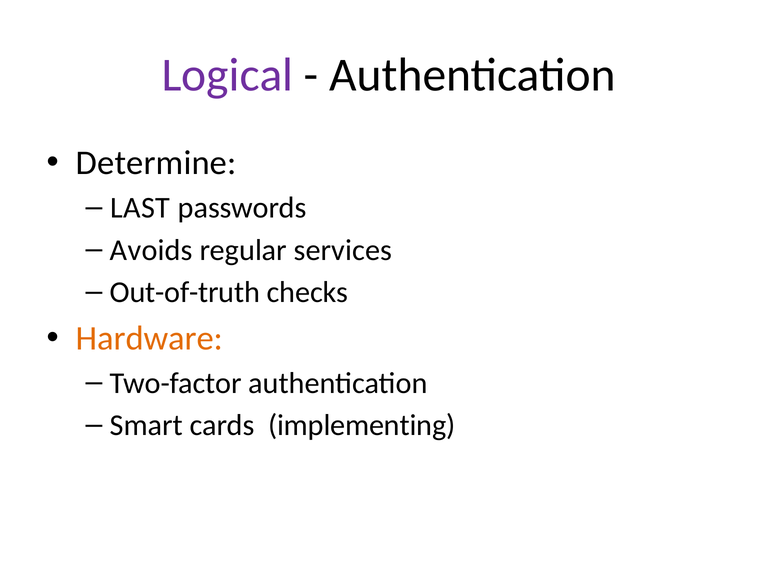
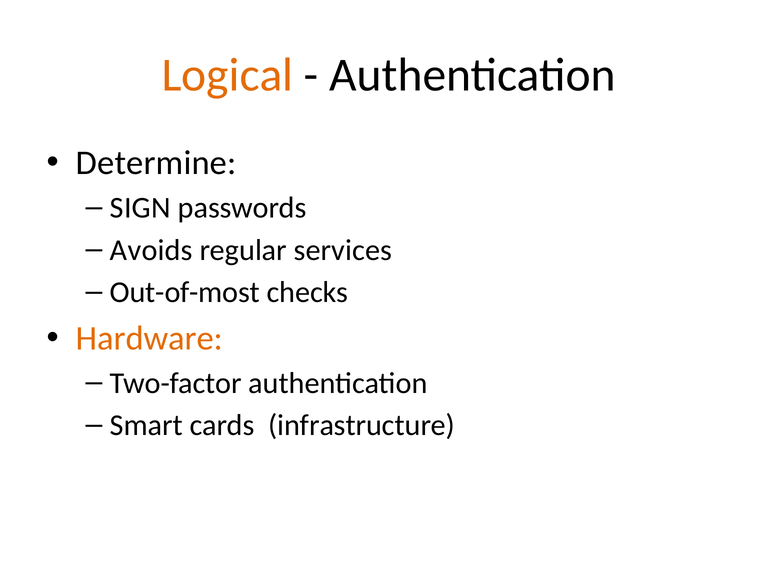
Logical colour: purple -> orange (227, 75)
LAST: LAST -> SIGN (140, 208)
Out-of-truth: Out-of-truth -> Out-of-most (185, 293)
implementing: implementing -> infrastructure (362, 426)
